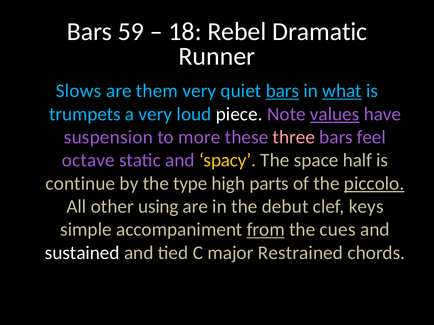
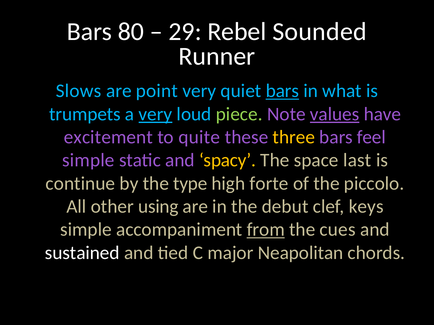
59: 59 -> 80 (131, 32)
18: 18 -> 29 (185, 32)
Dramatic: Dramatic -> Sounded (320, 32)
them: them -> point (157, 91)
what underline: present -> none (342, 91)
very underline: none -> present (155, 114)
piece colour: white -> light green (239, 114)
suspension: suspension -> excitement (108, 137)
more: more -> quite (199, 137)
three colour: pink -> yellow (294, 137)
octave: octave -> simple (88, 161)
half: half -> last (357, 161)
parts: parts -> forte (269, 184)
piccolo underline: present -> none (374, 184)
Restrained: Restrained -> Neapolitan (301, 253)
